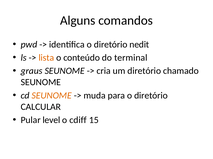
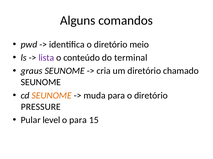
nedit: nedit -> meio (139, 45)
lista colour: orange -> purple (46, 58)
CALCULAR: CALCULAR -> PRESSURE (41, 107)
o cdiff: cdiff -> para (78, 120)
